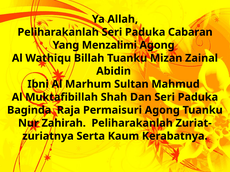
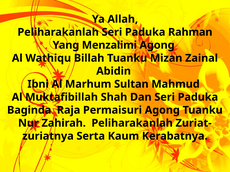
Cabaran: Cabaran -> Rahman (190, 32)
